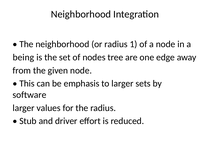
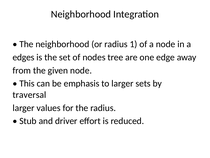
being: being -> edges (24, 57)
software: software -> traversal (29, 95)
